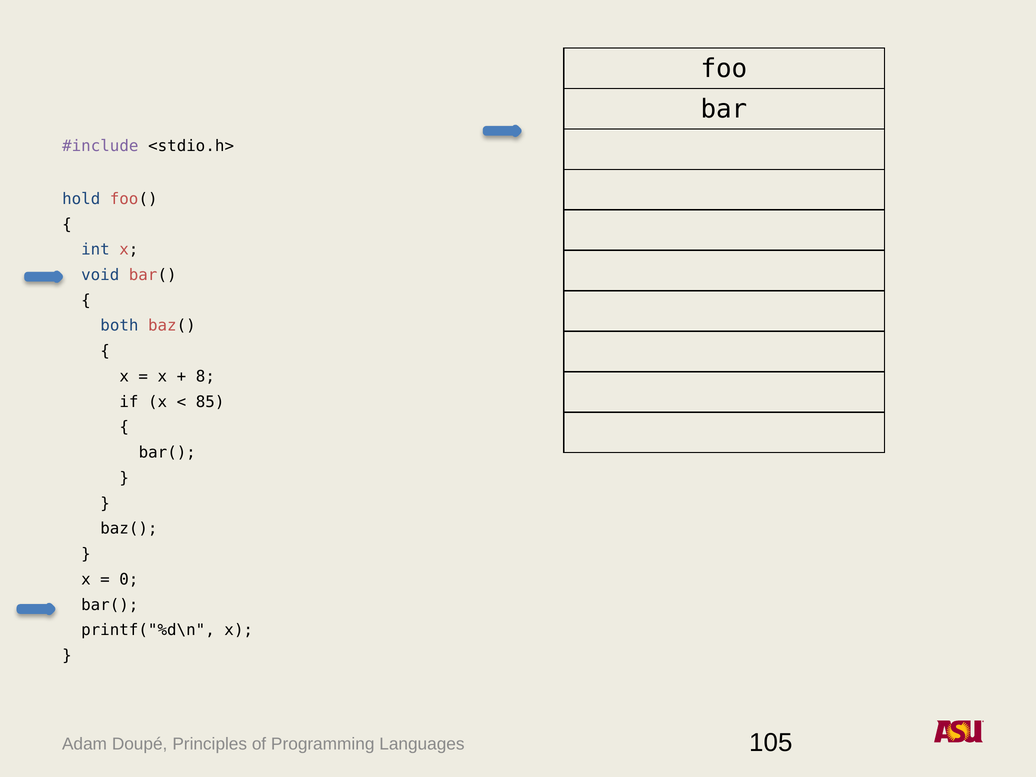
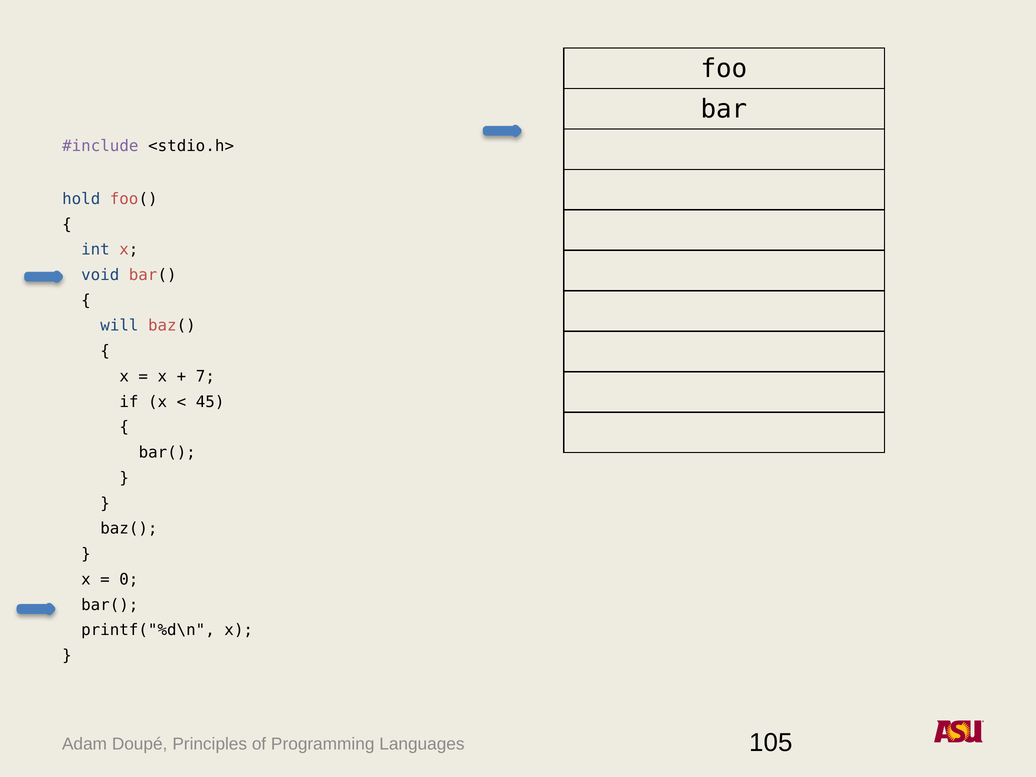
both: both -> will (119, 326)
8: 8 -> 7 (205, 377)
85: 85 -> 45 (210, 402)
